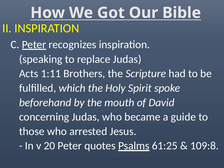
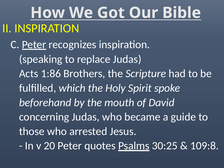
1:11: 1:11 -> 1:86 (51, 74)
61:25: 61:25 -> 30:25 (165, 146)
